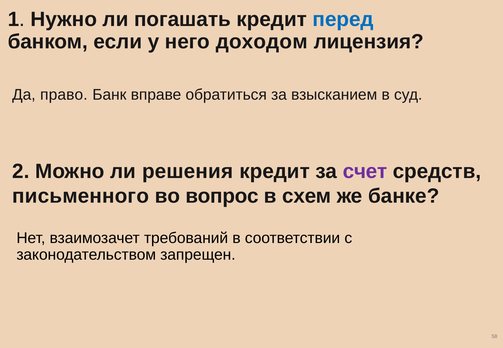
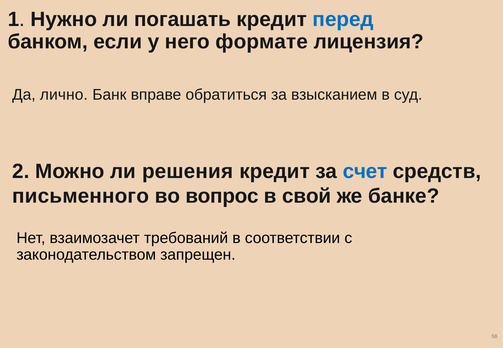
доходом: доходом -> формате (262, 42)
право: право -> лично (64, 95)
счет colour: purple -> blue (365, 171)
схем: схем -> свой (307, 196)
